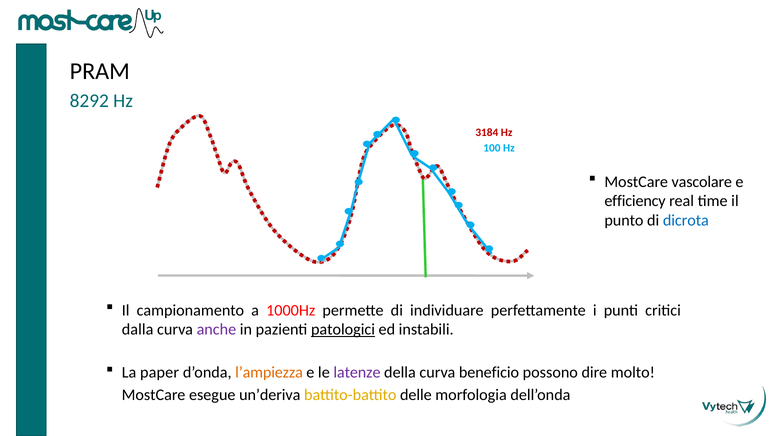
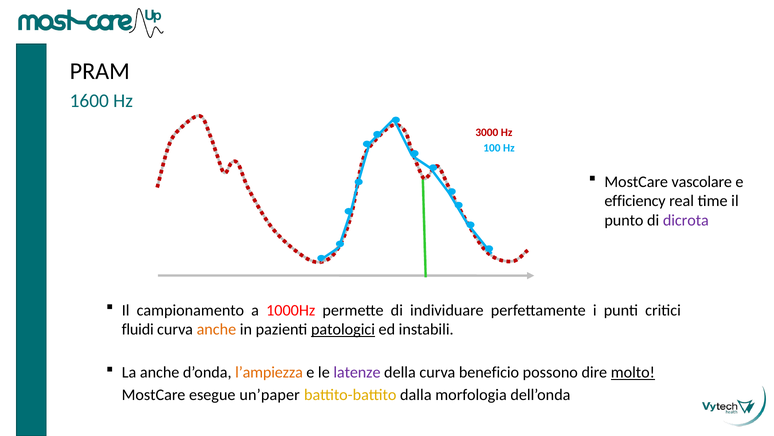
8292: 8292 -> 1600 (89, 101)
3184: 3184 -> 3000 (487, 132)
dicrota colour: blue -> purple (686, 220)
dalla: dalla -> fluidi (138, 329)
anche colour: purple -> orange (216, 329)
La paper: paper -> anche (160, 372)
molto underline: none -> present (633, 372)
un’deriva: un’deriva -> un’paper (270, 394)
delle: delle -> dalla (416, 394)
